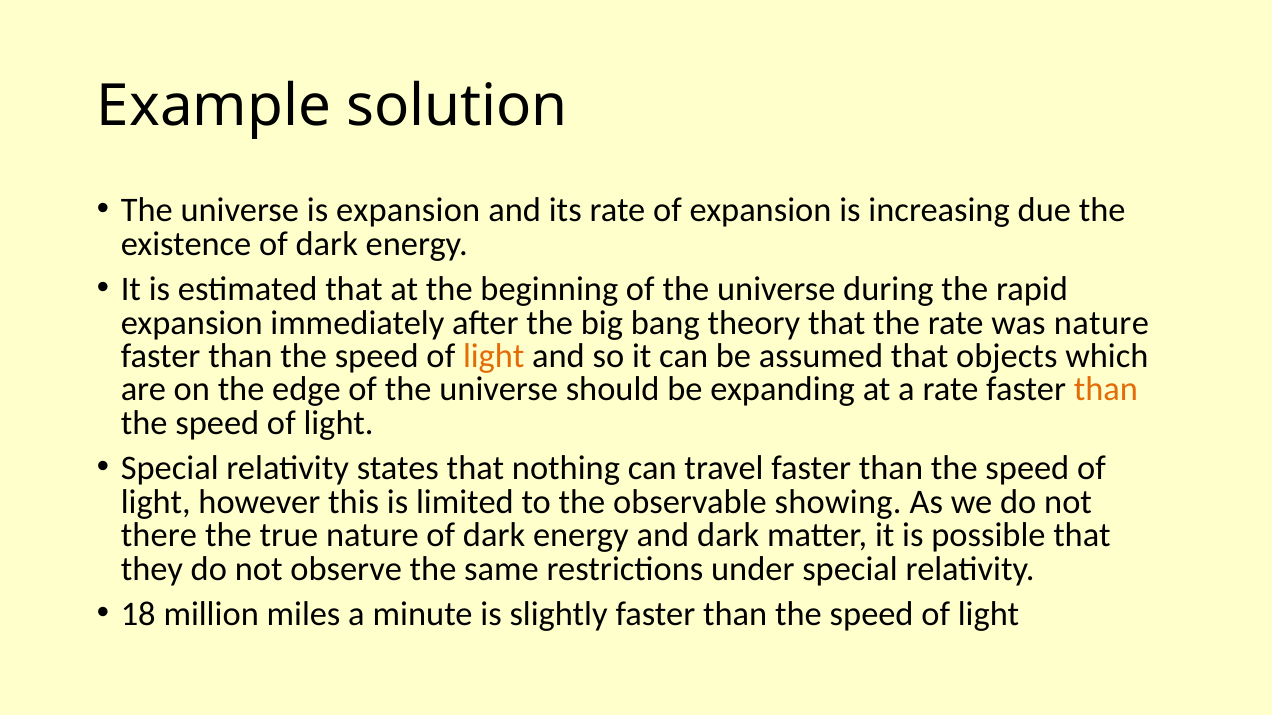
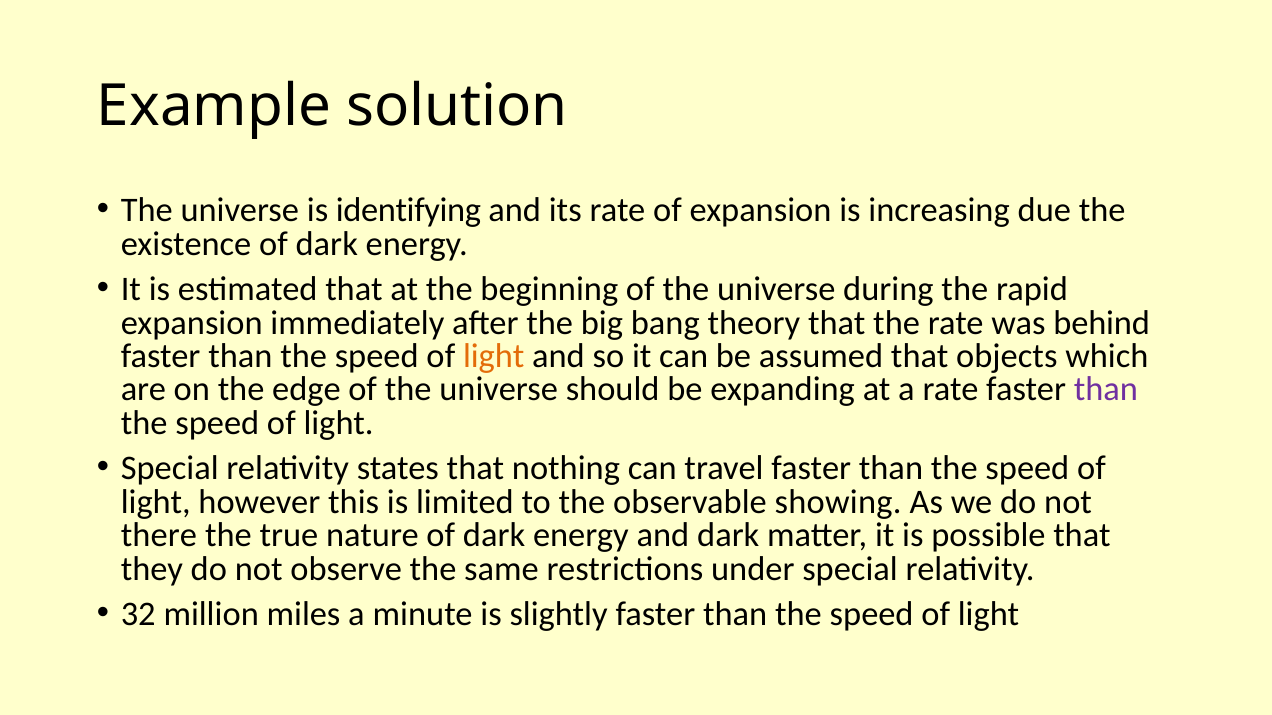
is expansion: expansion -> identifying (408, 211)
was nature: nature -> behind (1102, 323)
than colour: orange -> purple (1106, 390)
18: 18 -> 32 (138, 614)
